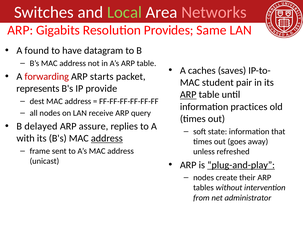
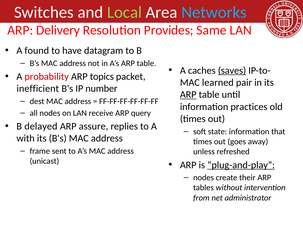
Networks colour: pink -> light blue (214, 12)
Gigabits: Gigabits -> Delivery (58, 30)
saves underline: none -> present (232, 71)
forwarding: forwarding -> probability (47, 77)
starts: starts -> topics (102, 77)
student: student -> learned (218, 83)
represents: represents -> inefficient (38, 89)
provide: provide -> number (101, 89)
address underline: present -> none (107, 139)
